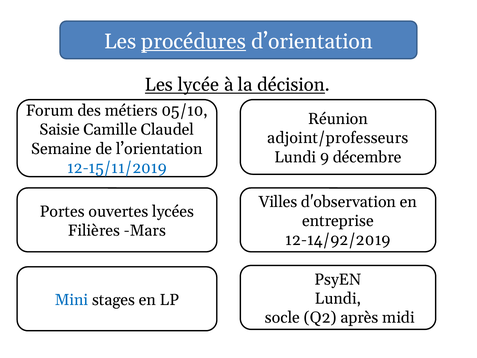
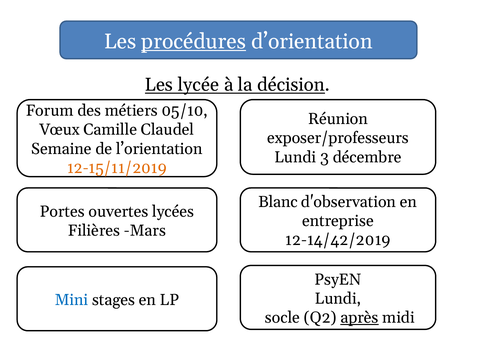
Saisie: Saisie -> Vœux (60, 130)
adjoint/professeurs: adjoint/professeurs -> exposer/professeurs (338, 138)
9: 9 -> 3 (324, 157)
12-15/11/2019 colour: blue -> orange (117, 168)
Villes: Villes -> Blanc (278, 202)
12-14/92/2019: 12-14/92/2019 -> 12-14/42/2019 (338, 240)
après underline: none -> present (359, 317)
